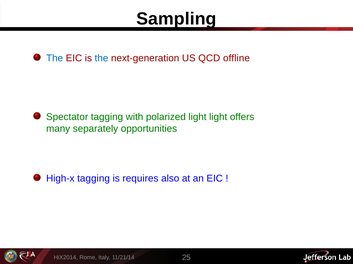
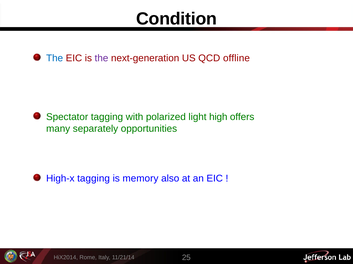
Sampling: Sampling -> Condition (177, 19)
the colour: blue -> purple (101, 58)
light light: light -> high (218, 117)
requires: requires -> memory (140, 179)
